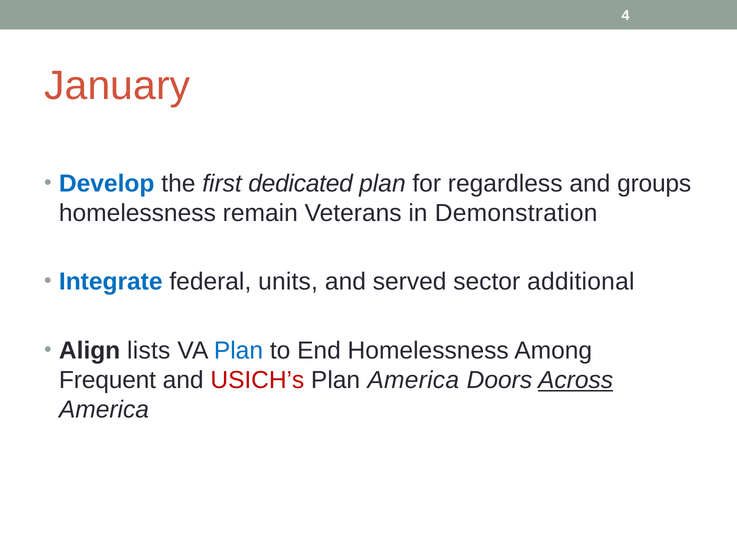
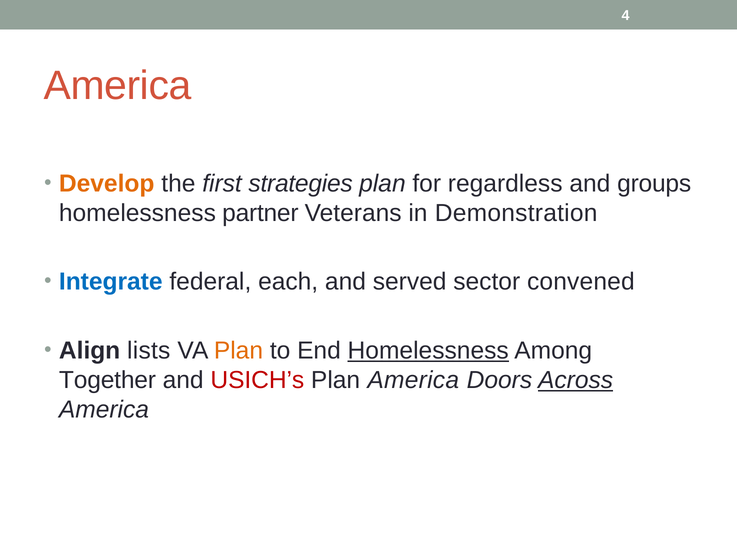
January: January -> America (118, 86)
Develop colour: blue -> orange (107, 184)
dedicated: dedicated -> strategies (301, 184)
remain: remain -> partner (260, 213)
units: units -> each (288, 282)
additional: additional -> convened (581, 282)
Plan colour: blue -> orange (238, 351)
Homelessness underline: none -> present (428, 351)
Frequent: Frequent -> Together (107, 380)
